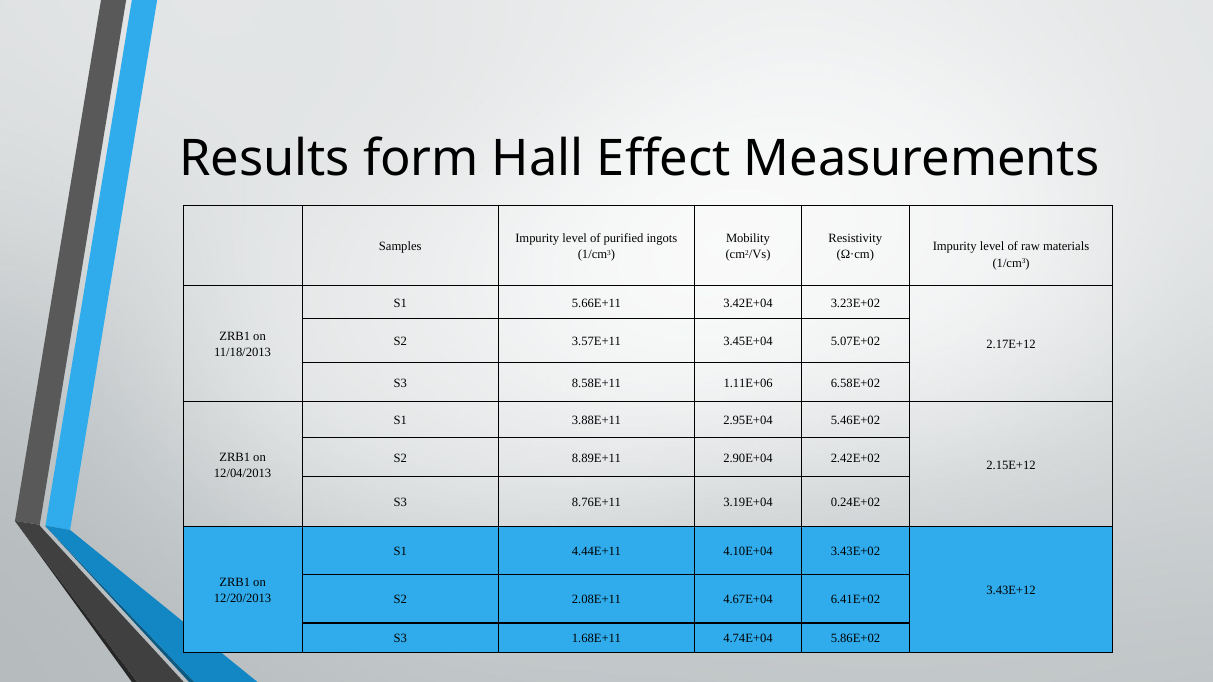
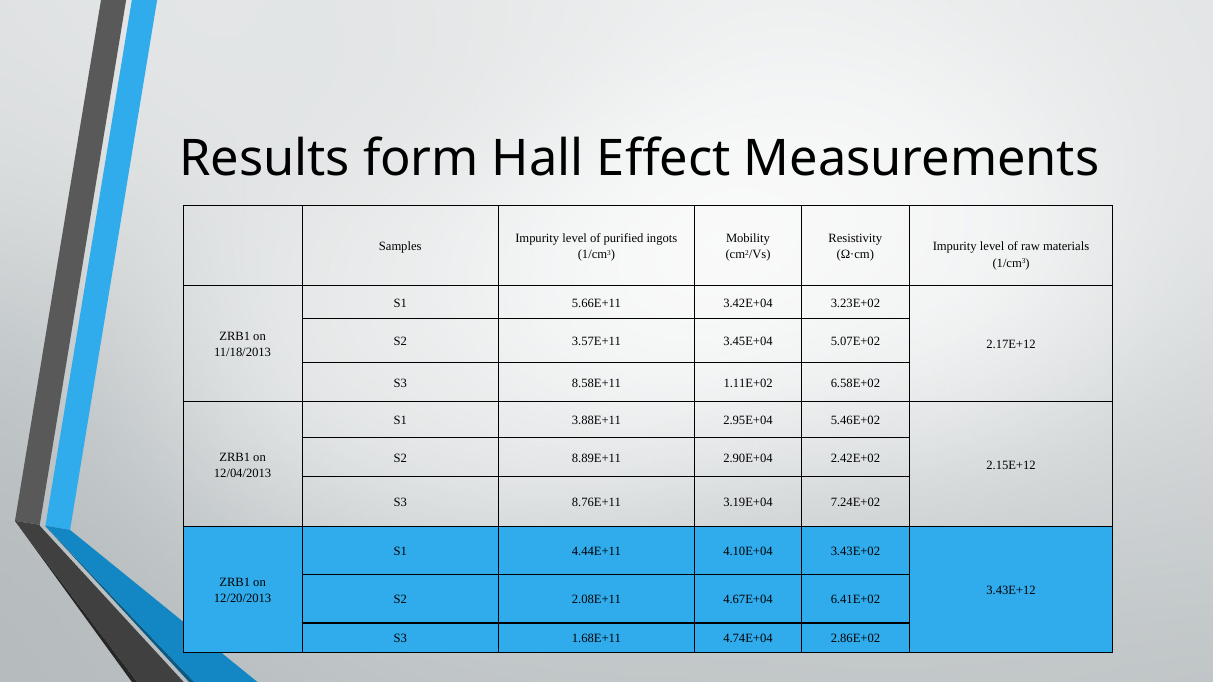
1.11E+06: 1.11E+06 -> 1.11E+02 (748, 383)
0.24E+02: 0.24E+02 -> 7.24E+02 (855, 503)
5.86E+02: 5.86E+02 -> 2.86E+02 (855, 639)
